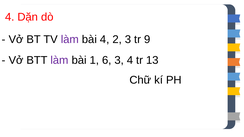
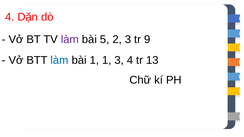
bài 4: 4 -> 5 (105, 39)
làm colour: purple -> blue (60, 60)
1 6: 6 -> 1 (107, 60)
